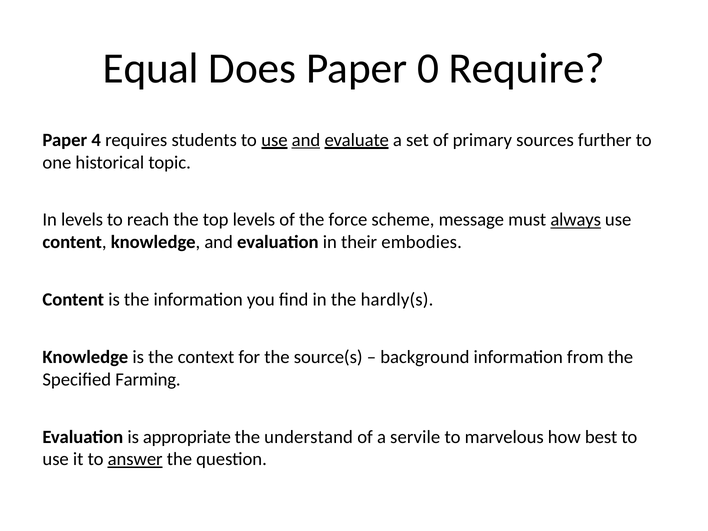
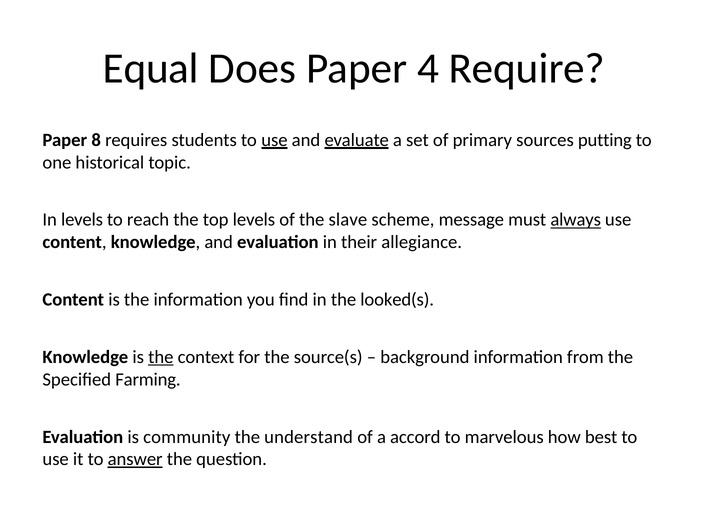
0: 0 -> 4 (428, 69)
4: 4 -> 8 (96, 140)
and underline: present -> none (306, 140)
further: further -> putting (605, 140)
force: force -> slave (348, 220)
embodies: embodies -> allegiance (422, 242)
hardly(s: hardly(s -> looked(s (397, 300)
the underline: none -> present (161, 357)
appropriate: appropriate -> community (187, 437)
servile: servile -> accord (415, 437)
